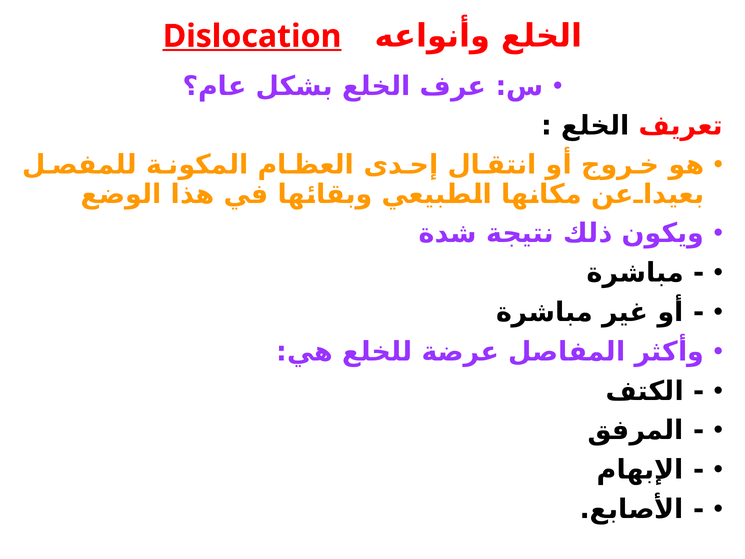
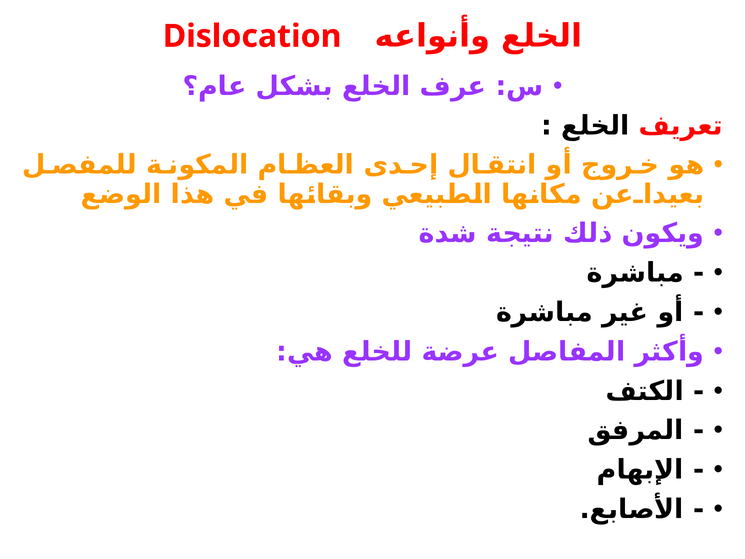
Dislocation underline: present -> none (252, 36)
